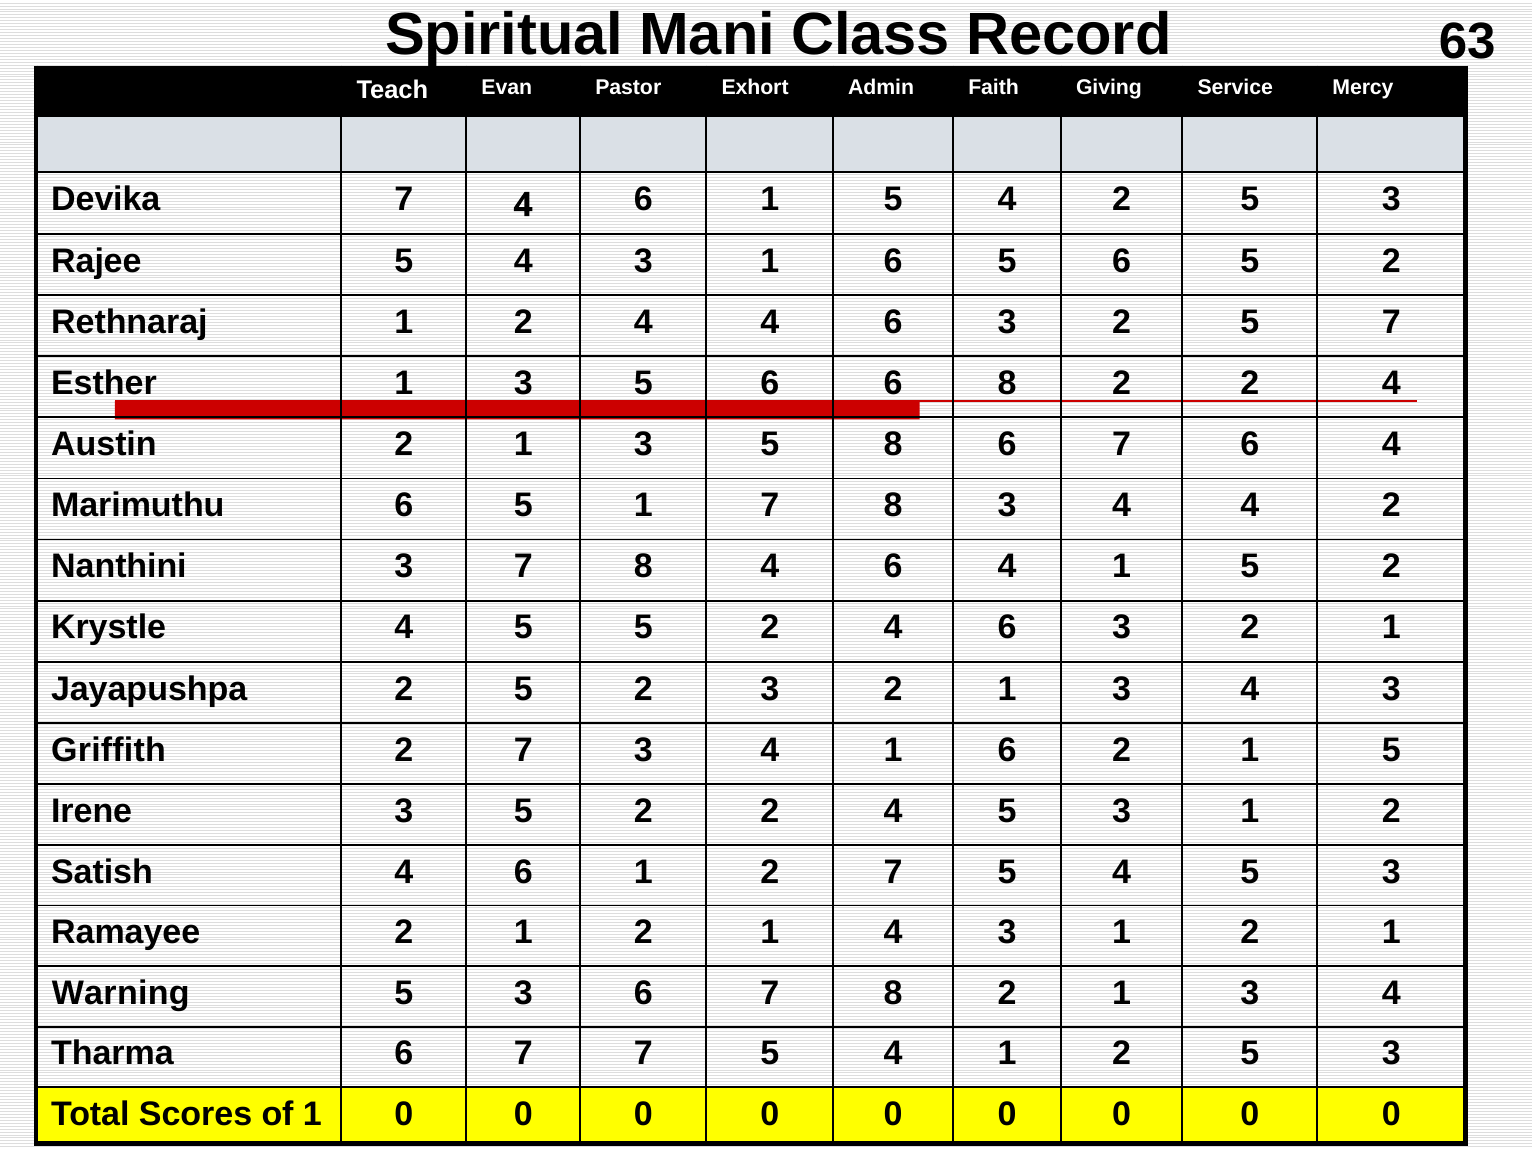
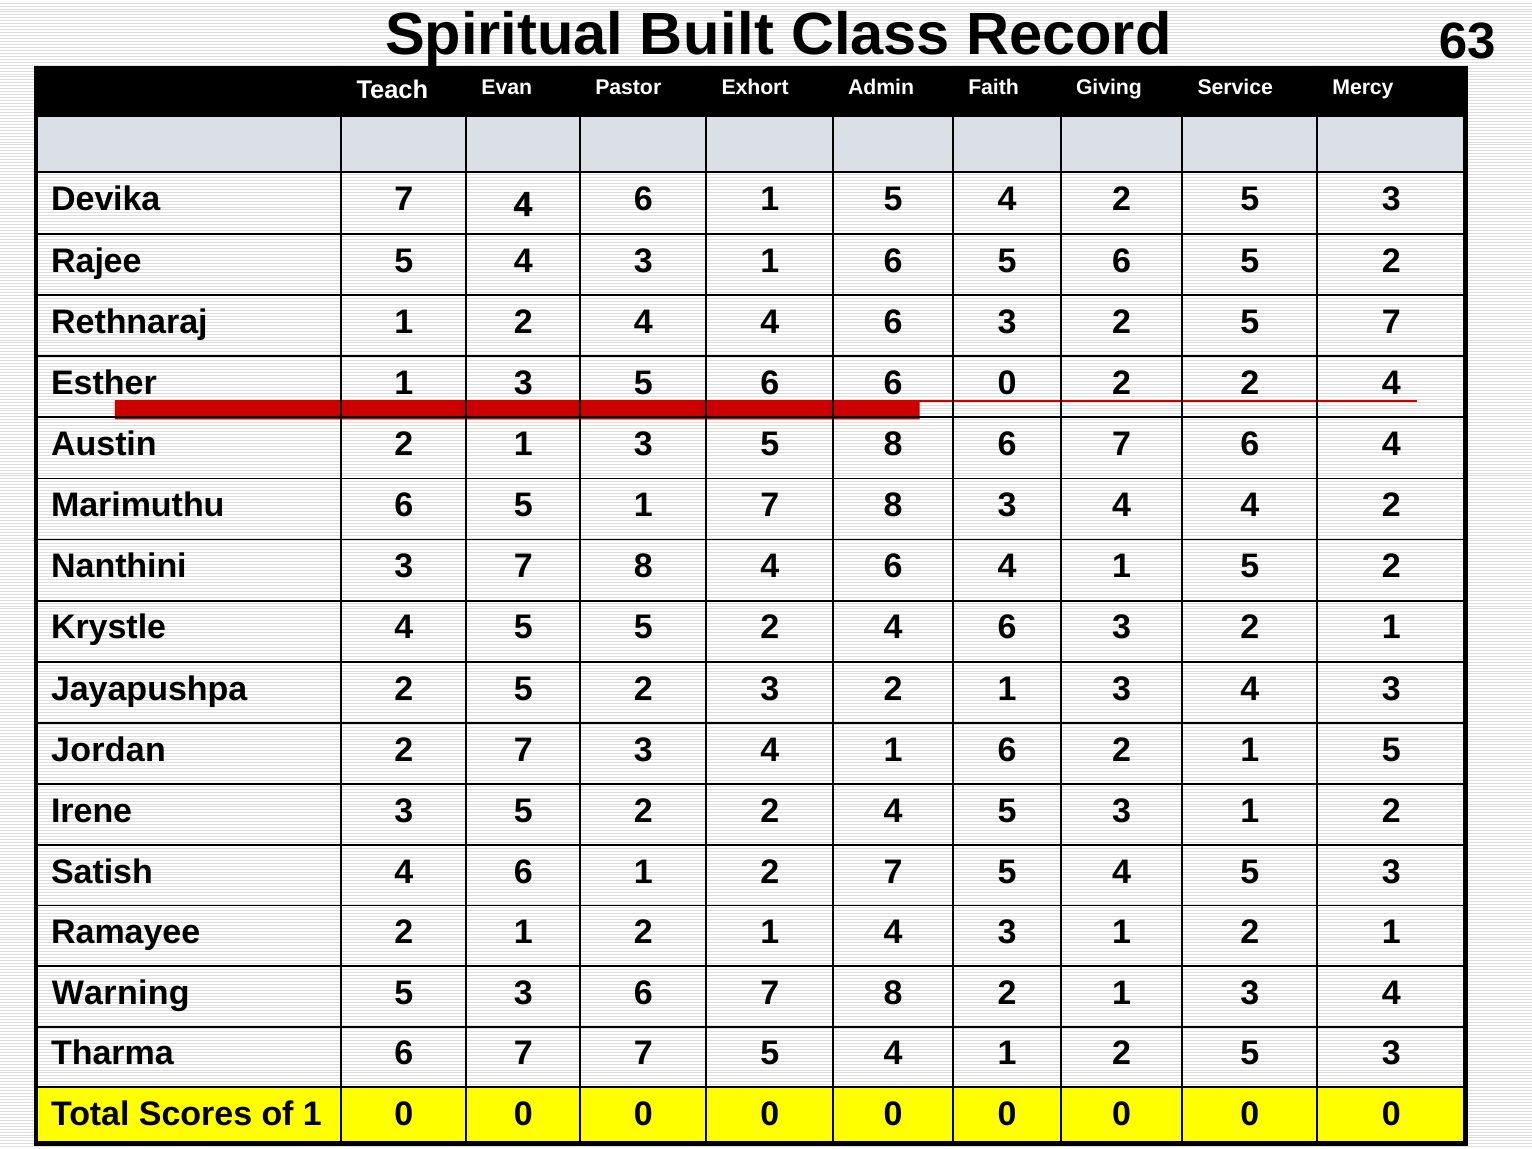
Mani: Mani -> Built (707, 35)
6 8: 8 -> 0 (1007, 383)
Griffith: Griffith -> Jordan (108, 750)
